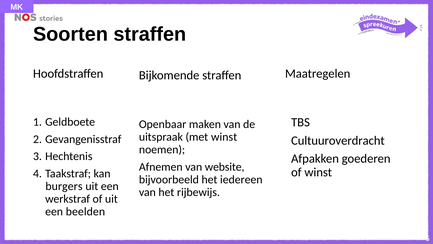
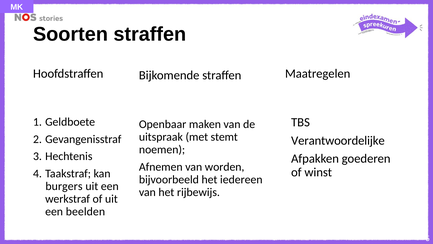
met winst: winst -> stemt (224, 137)
Cultuuroverdracht: Cultuuroverdracht -> Verantwoordelijke (338, 140)
website: website -> worden (225, 167)
